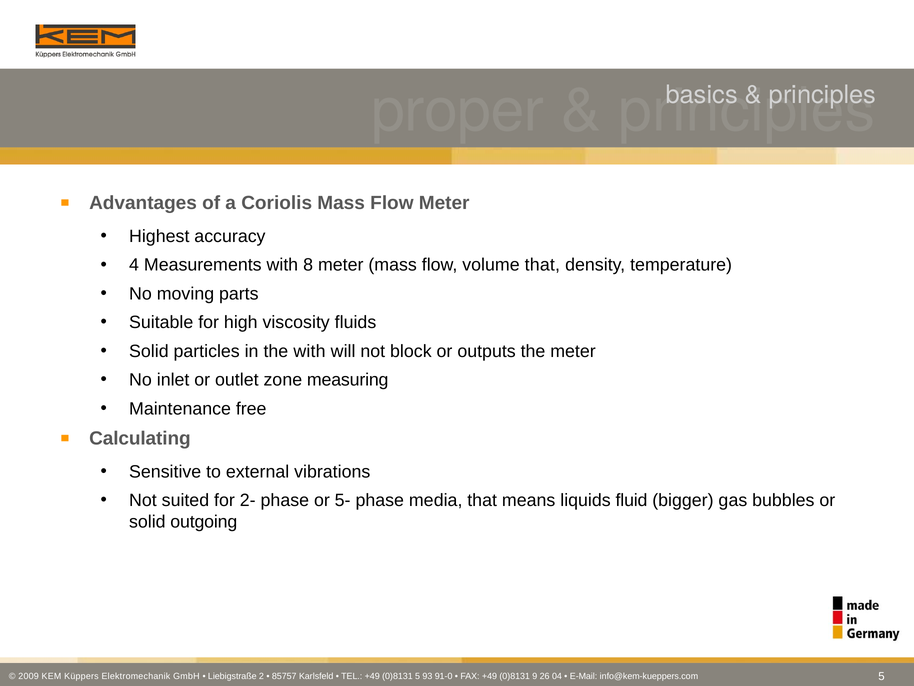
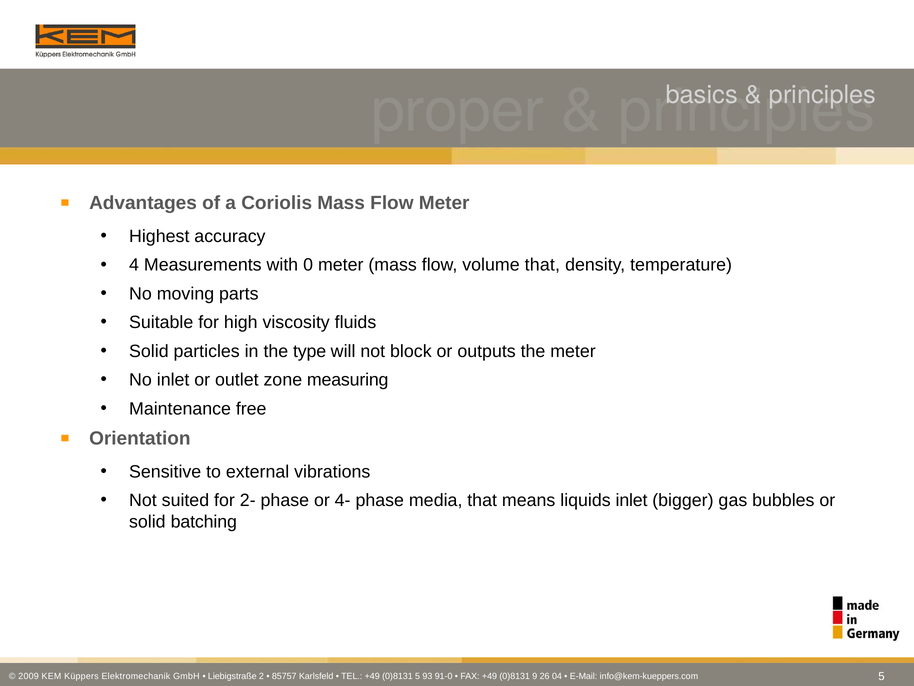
8: 8 -> 0 (308, 265)
the with: with -> type (310, 351)
Calculating: Calculating -> Orientation (140, 438)
5-: 5- -> 4- (343, 500)
liquids fluid: fluid -> inlet (632, 500)
outgoing: outgoing -> batching (204, 522)
